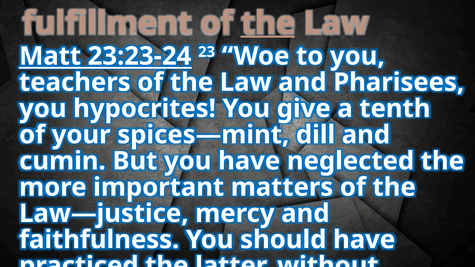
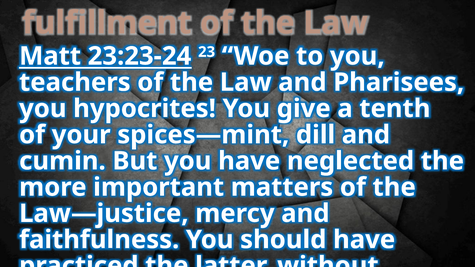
the underline: present -> none (268, 23)
